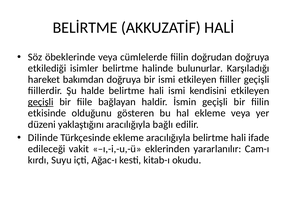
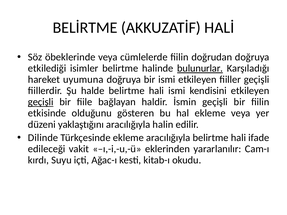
bulunurlar underline: none -> present (200, 68)
bakımdan: bakımdan -> uyumuna (83, 80)
bağlı: bağlı -> halin (163, 125)
